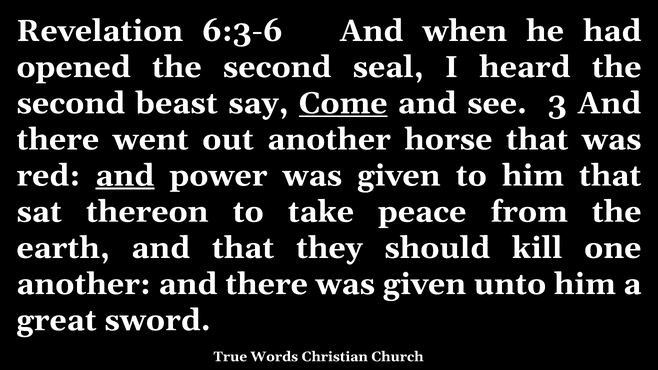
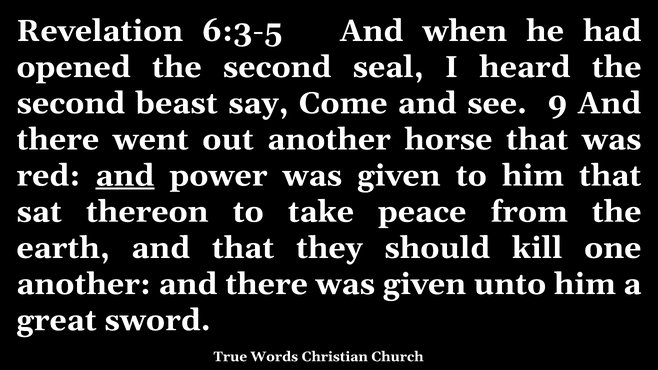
6:3-6: 6:3-6 -> 6:3-5 (242, 31)
Come underline: present -> none (343, 103)
3: 3 -> 9 (557, 103)
